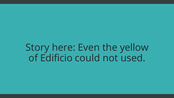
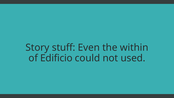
here: here -> stuff (64, 48)
yellow: yellow -> within (134, 48)
